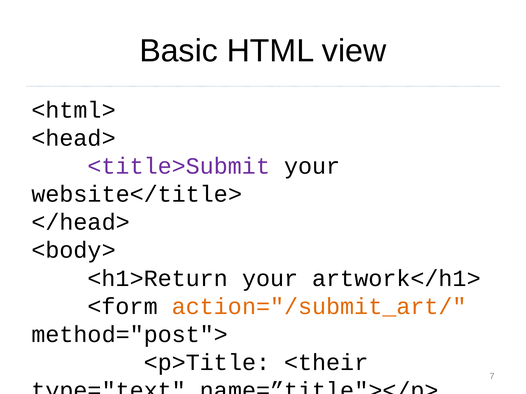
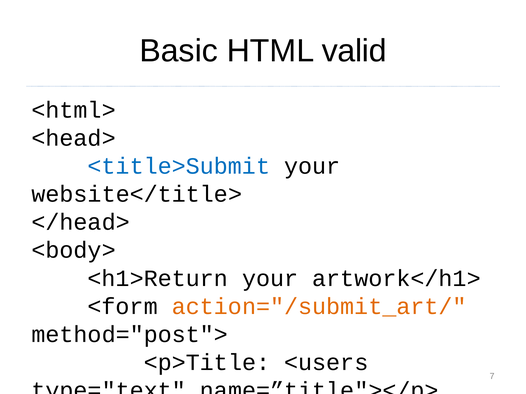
view: view -> valid (354, 51)
<title>Submit colour: purple -> blue (179, 166)
<their: <their -> <users (326, 363)
